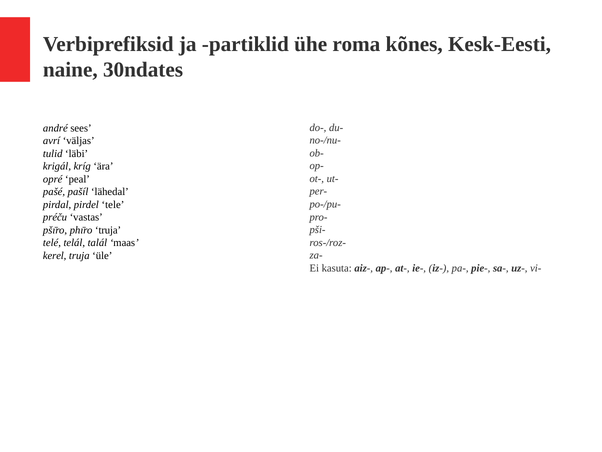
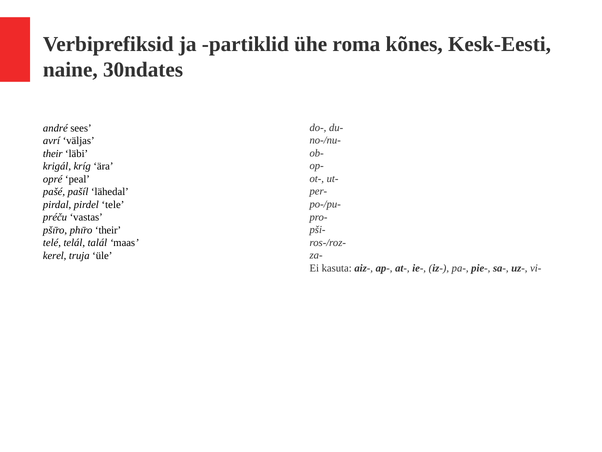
tulid: tulid -> their (53, 153)
truja: truja -> their (108, 230)
